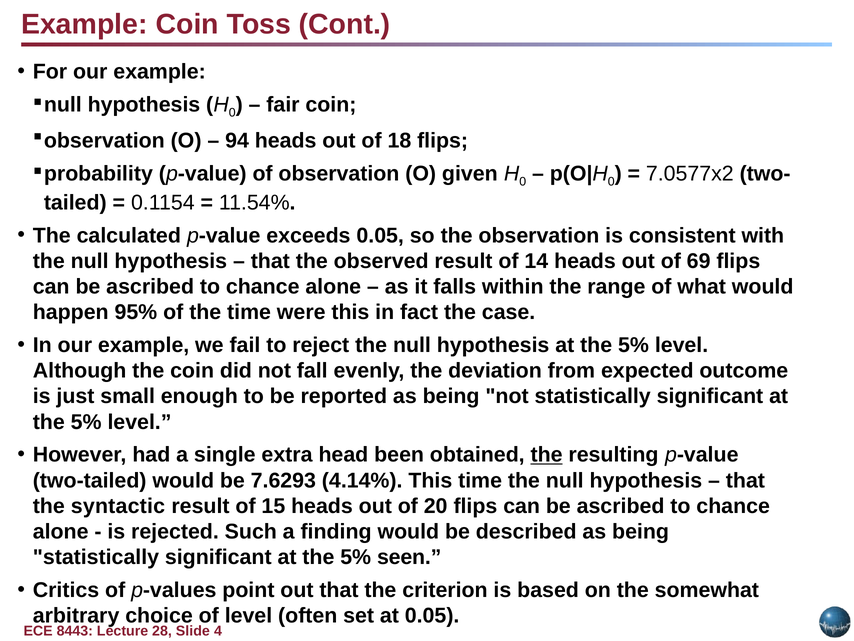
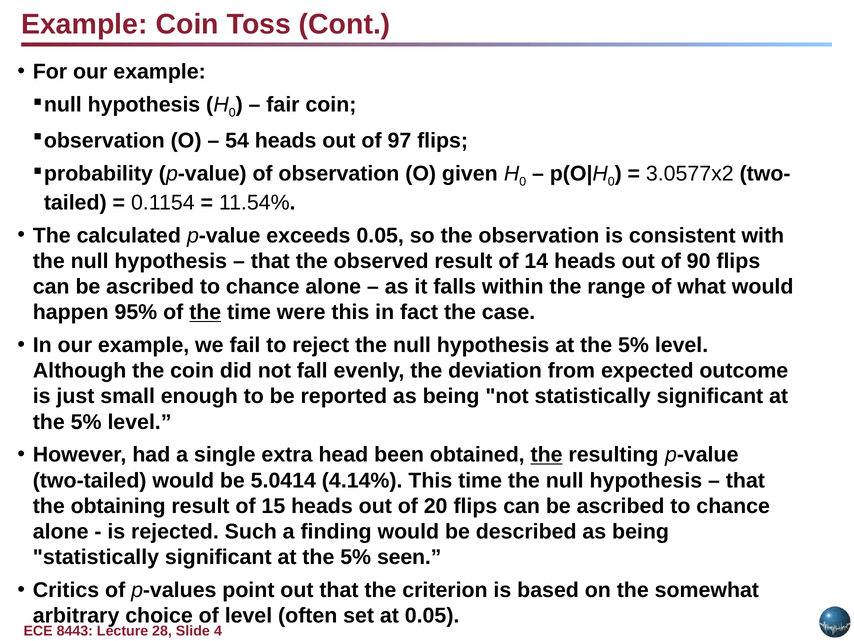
94: 94 -> 54 (237, 141)
18: 18 -> 97 (399, 141)
7.0577x2: 7.0577x2 -> 3.0577x2 (690, 173)
69: 69 -> 90 (699, 261)
the underline: none -> present (205, 312)
7.6293: 7.6293 -> 5.0414 (283, 480)
syntactic: syntactic -> obtaining (118, 506)
